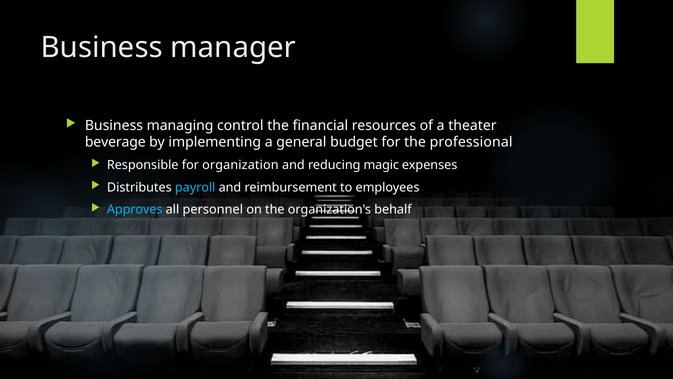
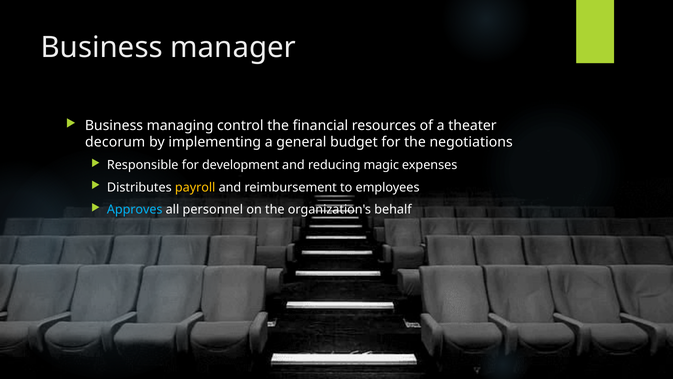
beverage: beverage -> decorum (115, 142)
professional: professional -> negotiations (471, 142)
organization: organization -> development (241, 165)
payroll colour: light blue -> yellow (195, 187)
